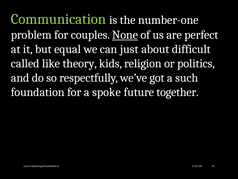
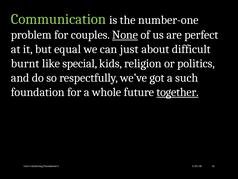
called: called -> burnt (25, 63)
theory: theory -> special (80, 63)
spoke: spoke -> whole (107, 92)
together underline: none -> present (178, 92)
